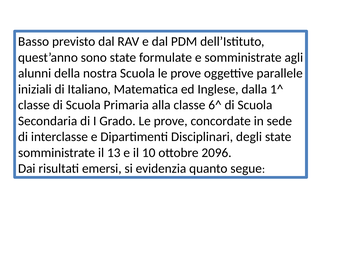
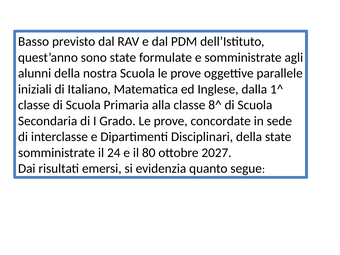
6^: 6^ -> 8^ (215, 105)
Disciplinari degli: degli -> della (249, 137)
13: 13 -> 24 (114, 153)
10: 10 -> 80 (149, 153)
2096: 2096 -> 2027 (217, 153)
